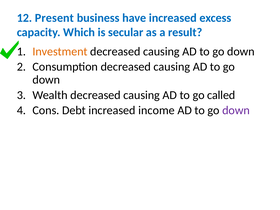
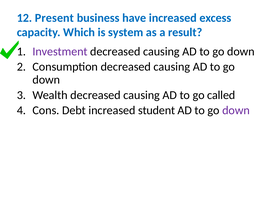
secular: secular -> system (126, 32)
Investment colour: orange -> purple (60, 51)
income: income -> student (157, 110)
